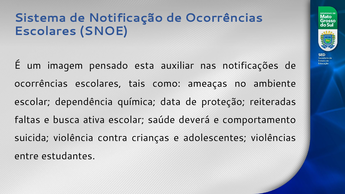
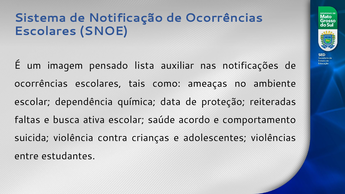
esta: esta -> lista (144, 65)
deverá: deverá -> acordo (194, 120)
